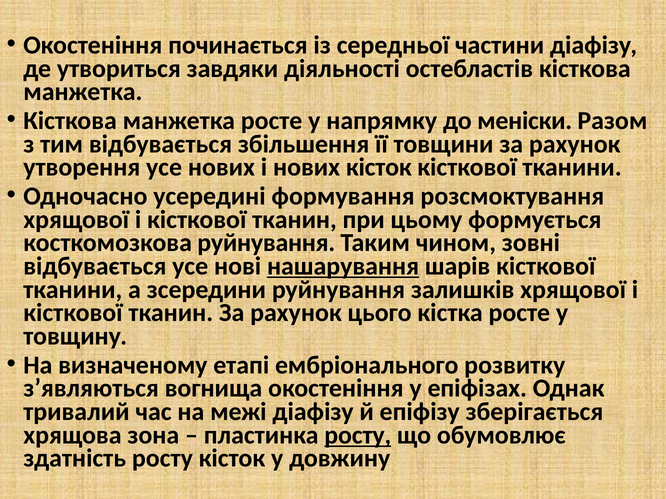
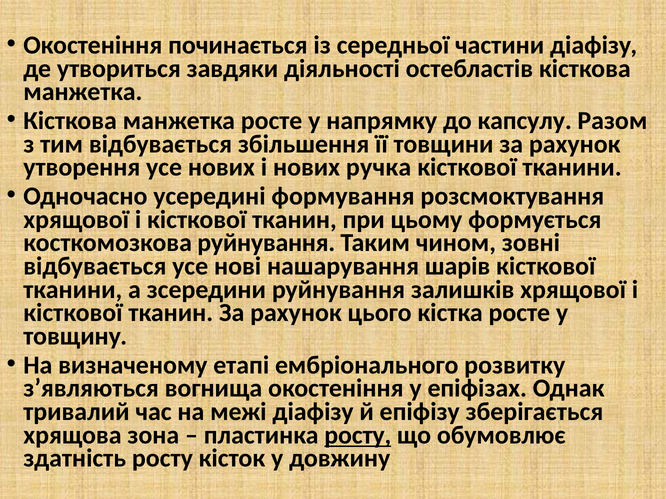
меніски: меніски -> капсулу (525, 121)
нових кісток: кісток -> ручка (379, 168)
нашарування underline: present -> none (343, 267)
